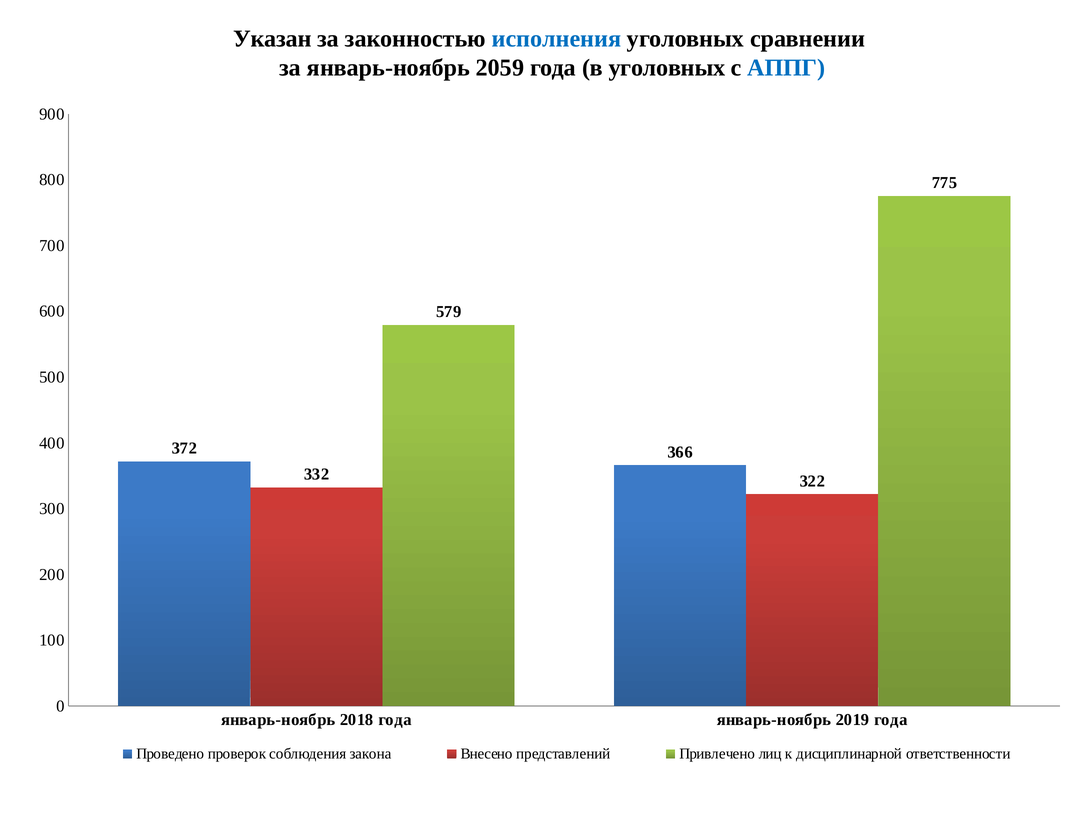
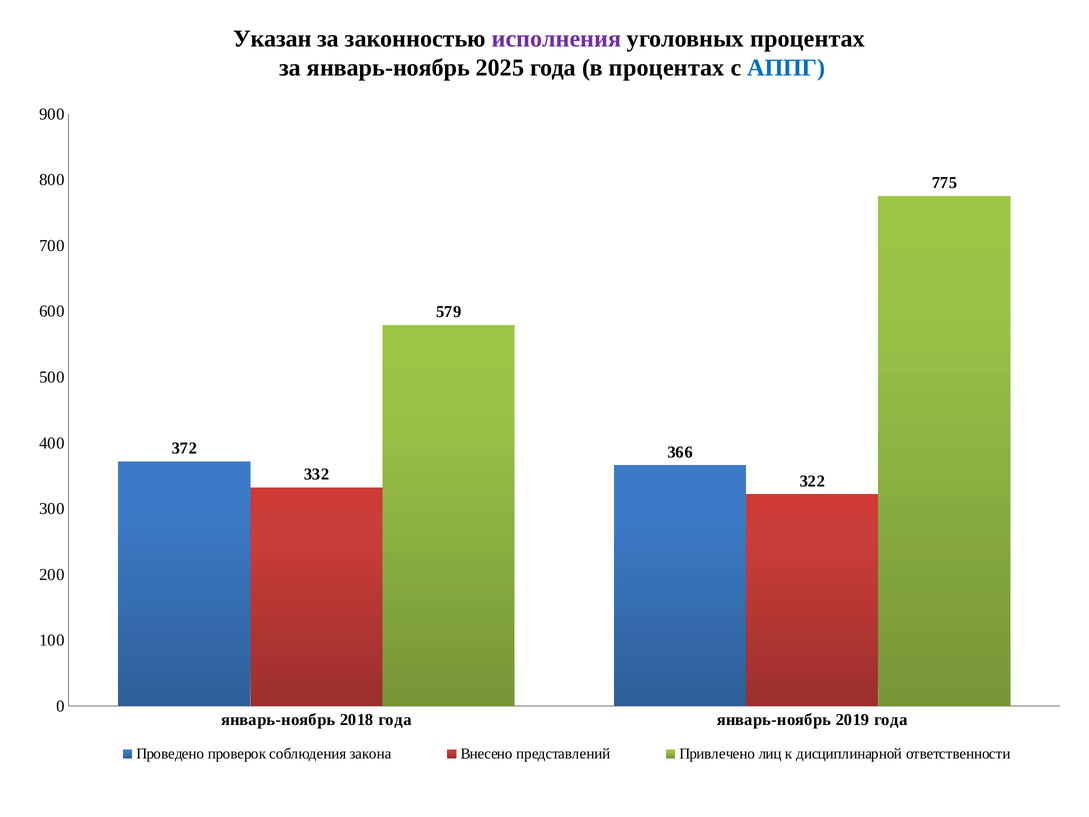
исполнения colour: blue -> purple (557, 39)
уголовных сравнении: сравнении -> процентах (807, 39)
2059: 2059 -> 2025 (500, 68)
в уголовных: уголовных -> процентах (667, 68)
